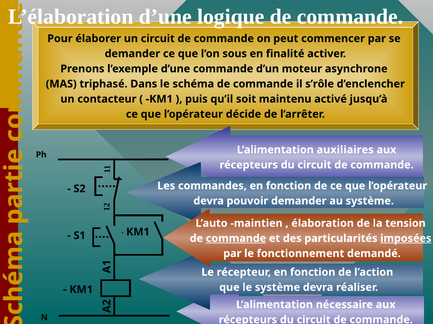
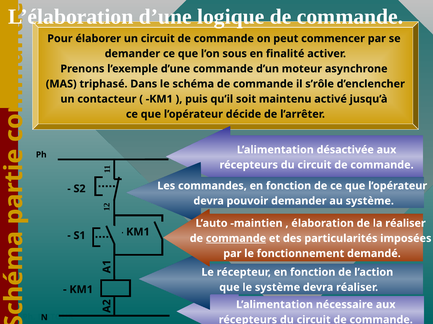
auxiliaires: auxiliaires -> désactivée (345, 150)
la tension: tension -> réaliser (405, 224)
imposées underline: present -> none (406, 239)
